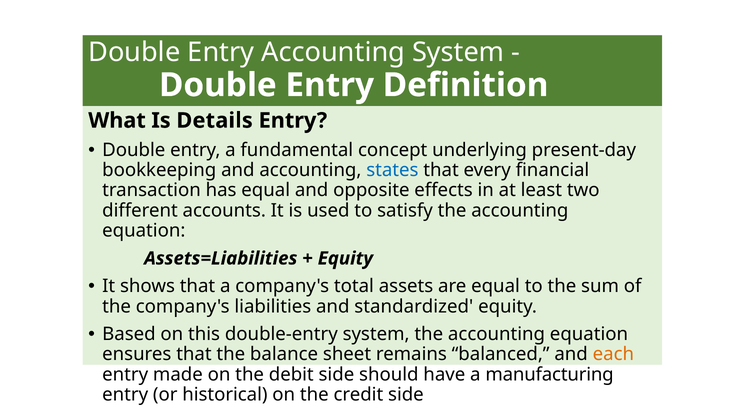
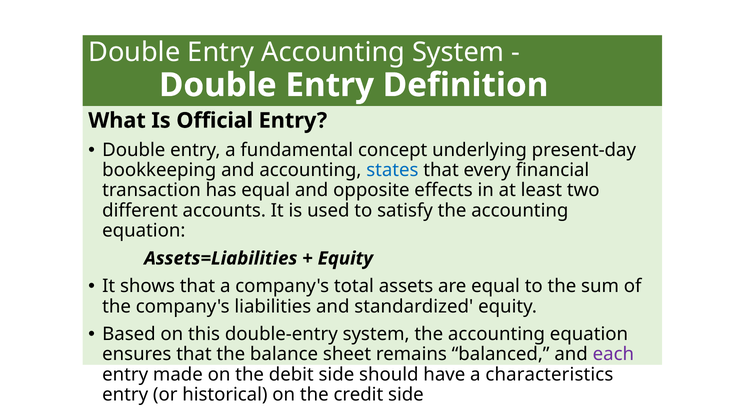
Details: Details -> Official (215, 121)
each colour: orange -> purple (613, 354)
manufacturing: manufacturing -> characteristics (549, 375)
